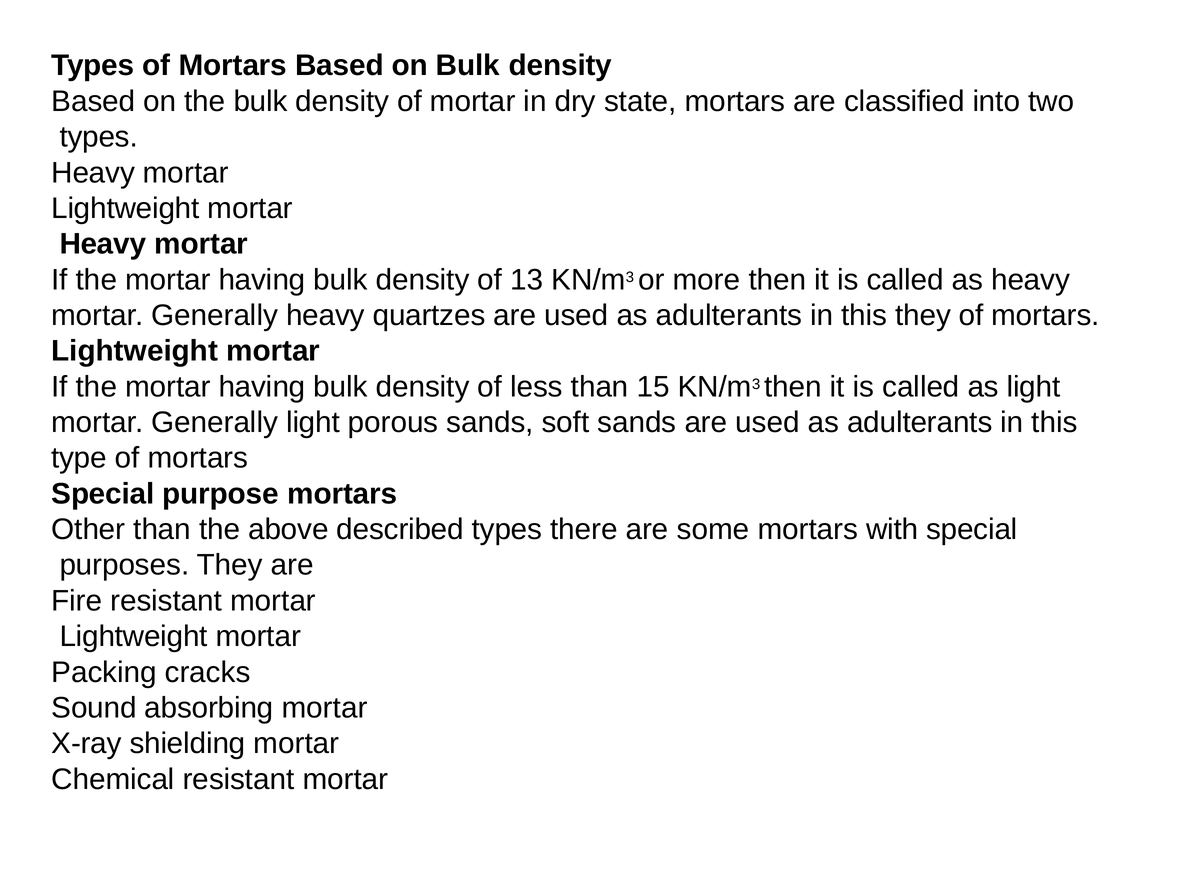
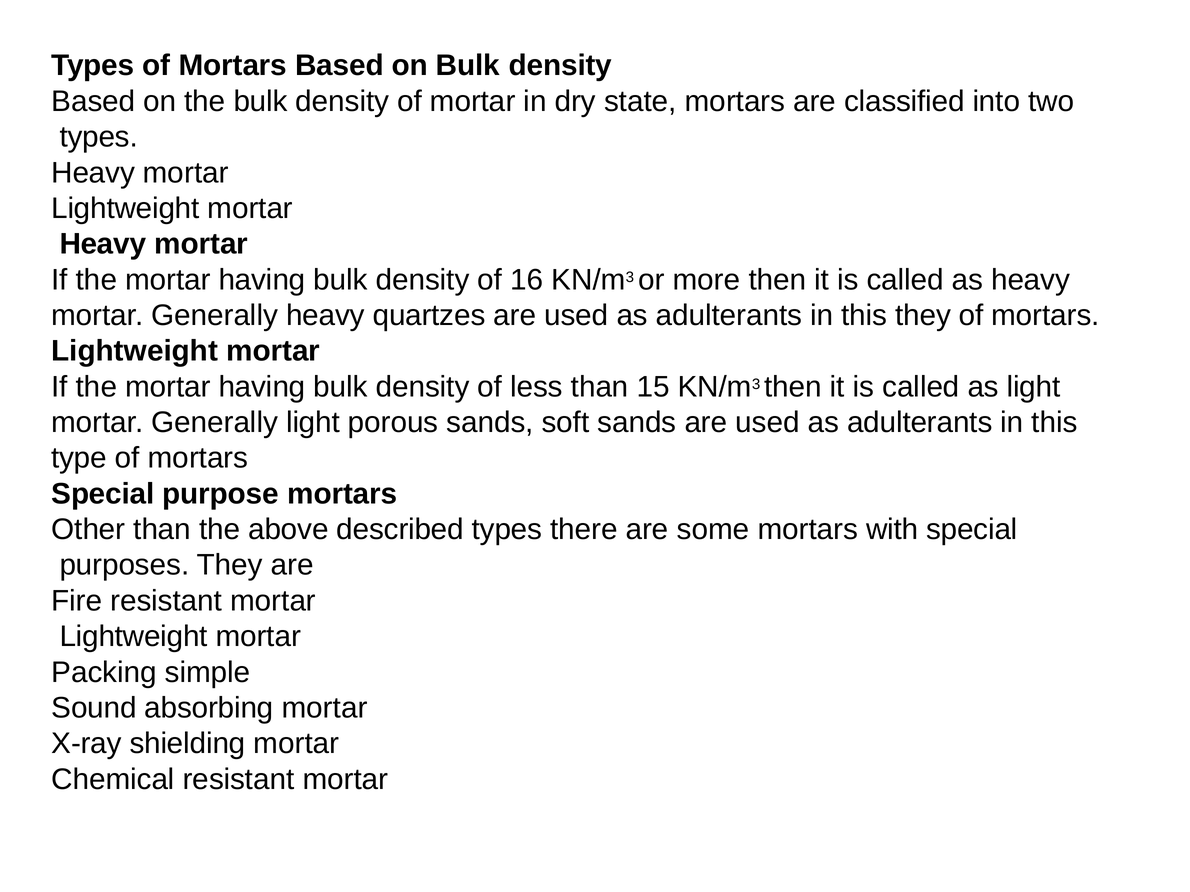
13: 13 -> 16 (527, 280)
cracks: cracks -> simple (208, 673)
